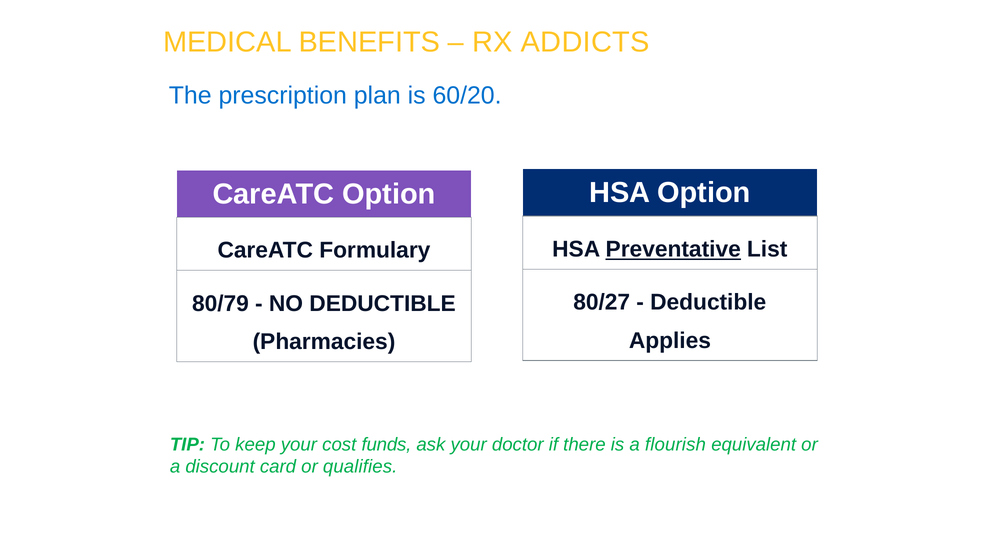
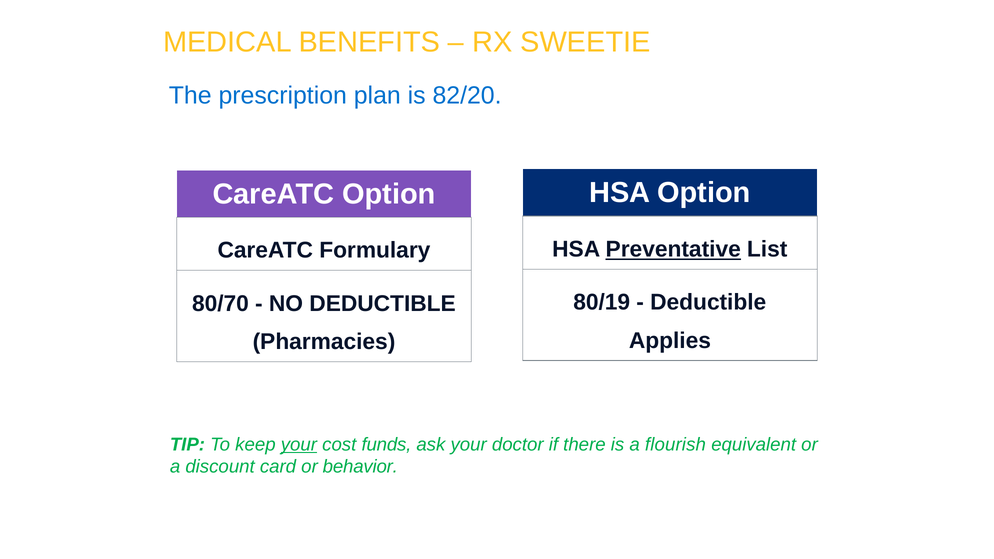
ADDICTS: ADDICTS -> SWEETIE (585, 42)
60/20: 60/20 -> 82/20 (467, 96)
80/27: 80/27 -> 80/19 (602, 303)
80/79: 80/79 -> 80/70 (220, 304)
your underline: none -> present (299, 444)
qualifies: qualifies -> behavior (360, 467)
